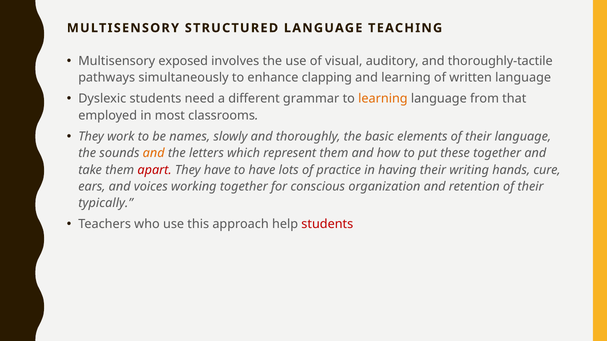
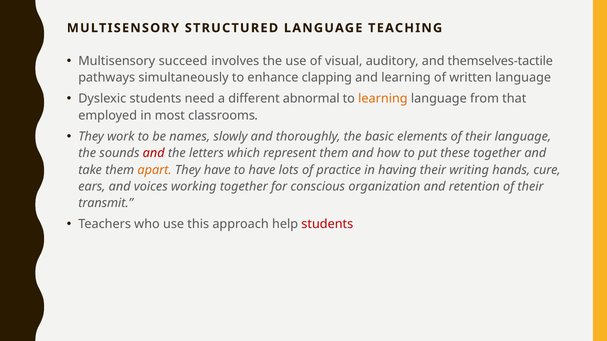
exposed: exposed -> succeed (183, 61)
thoroughly-tactile: thoroughly-tactile -> themselves-tactile (500, 61)
grammar: grammar -> abnormal (311, 99)
and colour: orange -> red (154, 153)
apart colour: red -> orange (155, 170)
typically: typically -> transmit (106, 203)
